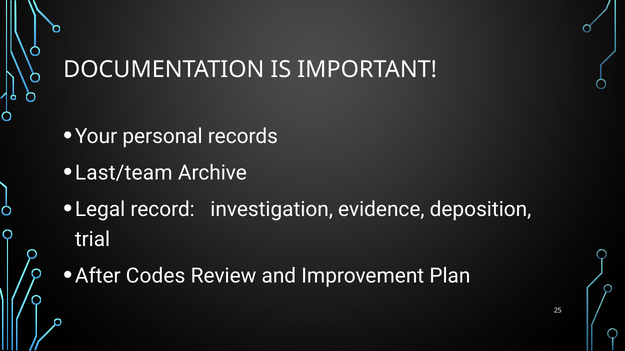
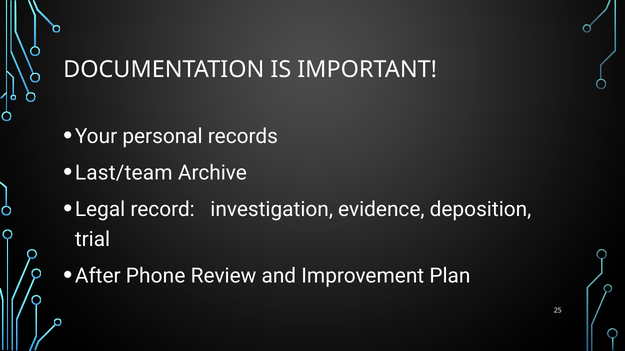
Codes: Codes -> Phone (156, 276)
